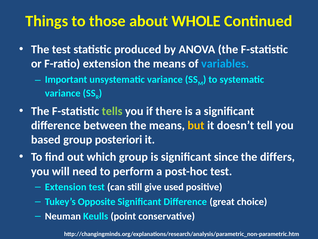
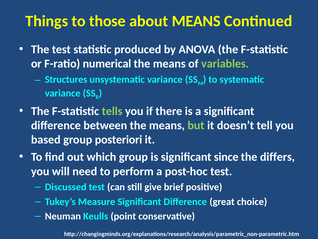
about WHOLE: WHOLE -> MEANS (196, 21)
F-ratio extension: extension -> numerical (107, 64)
variables colour: light blue -> light green (225, 64)
Important: Important -> Structures (66, 79)
but colour: yellow -> light green (196, 125)
Extension: Extension -> Discussed (66, 187)
used: used -> brief (174, 187)
Opposite: Opposite -> Measure (97, 201)
